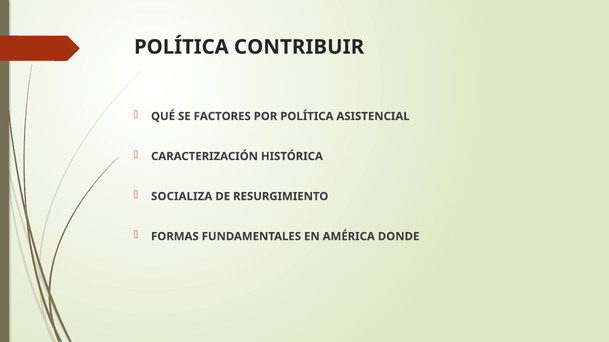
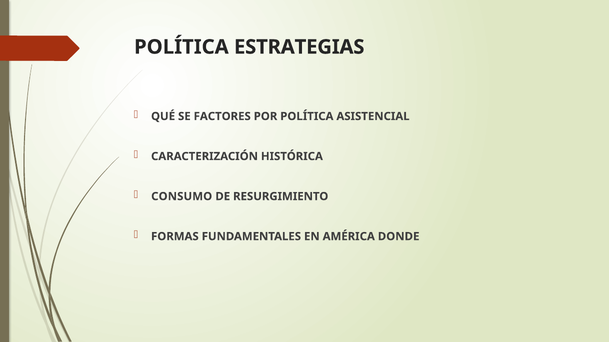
CONTRIBUIR: CONTRIBUIR -> ESTRATEGIAS (299, 47)
SOCIALIZA: SOCIALIZA -> CONSUMO (182, 197)
